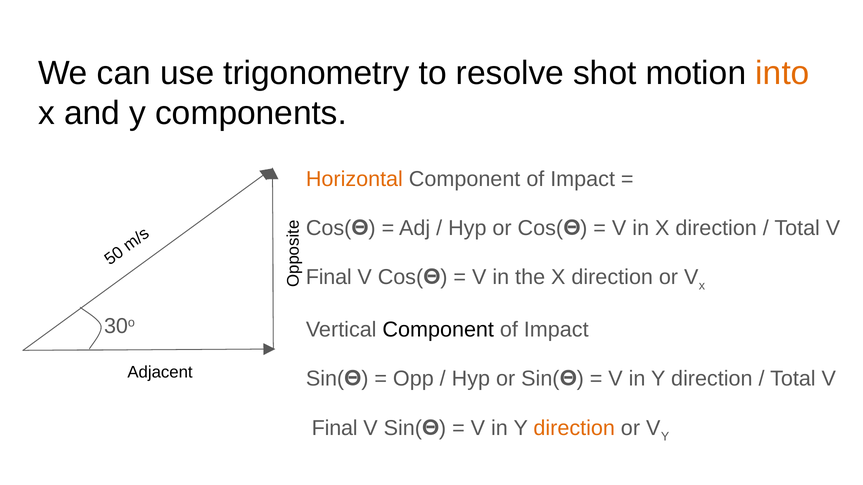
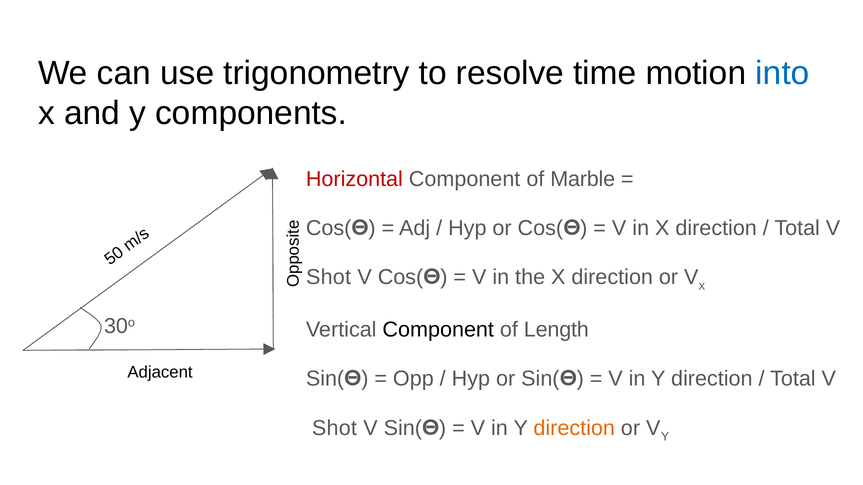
shot: shot -> time (605, 73)
into colour: orange -> blue (782, 73)
Horizontal colour: orange -> red (354, 179)
Impact: Impact -> Marble (583, 179)
Final: Final -> Shot (329, 278)
Impact: Impact -> Length (556, 330)
Final: Final -> Shot (334, 428)
